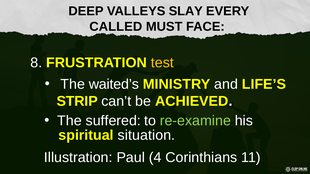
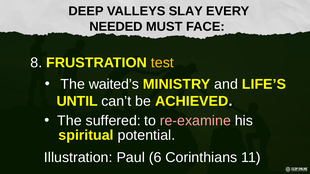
CALLED: CALLED -> NEEDED (116, 27)
STRIP: STRIP -> UNTIL (77, 101)
re-examine colour: light green -> pink (195, 121)
situation: situation -> potential (146, 136)
4: 4 -> 6 (155, 158)
